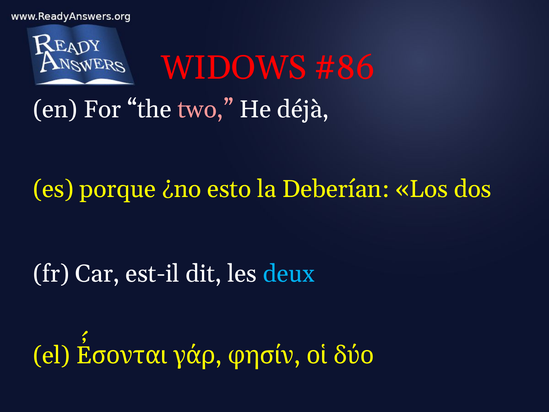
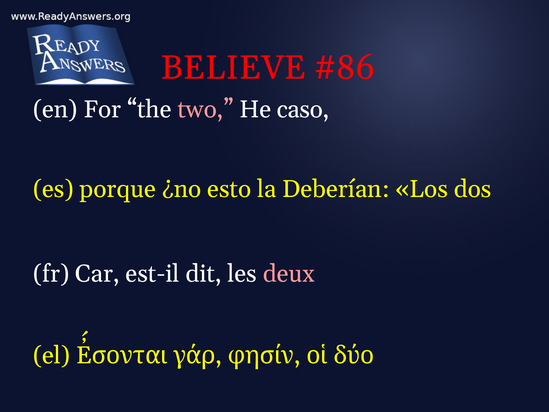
WIDOWS: WIDOWS -> BELIEVE (234, 68)
déjà: déjà -> caso (303, 109)
deux colour: light blue -> pink (289, 274)
